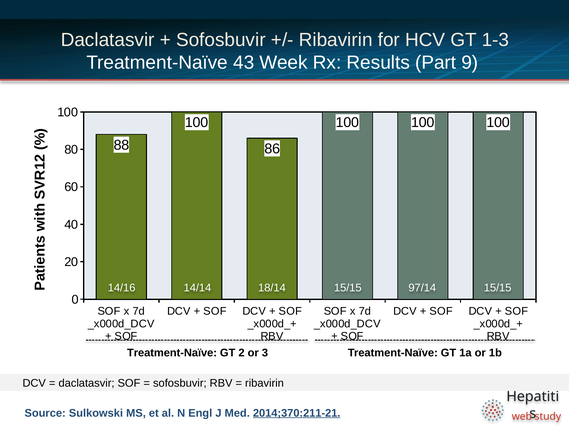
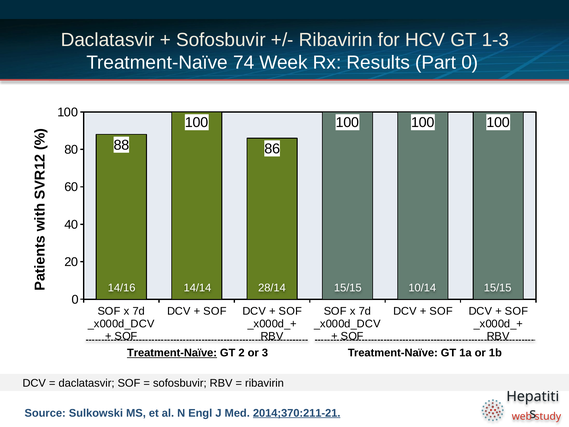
43: 43 -> 74 (244, 62)
Part 9: 9 -> 0 (470, 62)
18/14: 18/14 -> 28/14 (272, 288)
97/14: 97/14 -> 10/14 (422, 288)
Treatment-Naïve underline: none -> present (172, 353)
